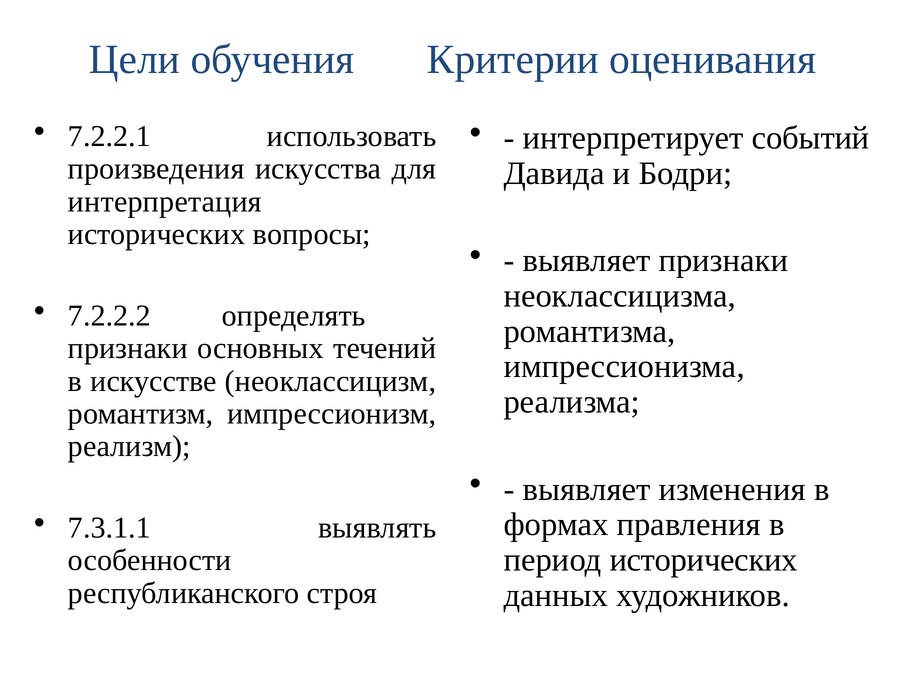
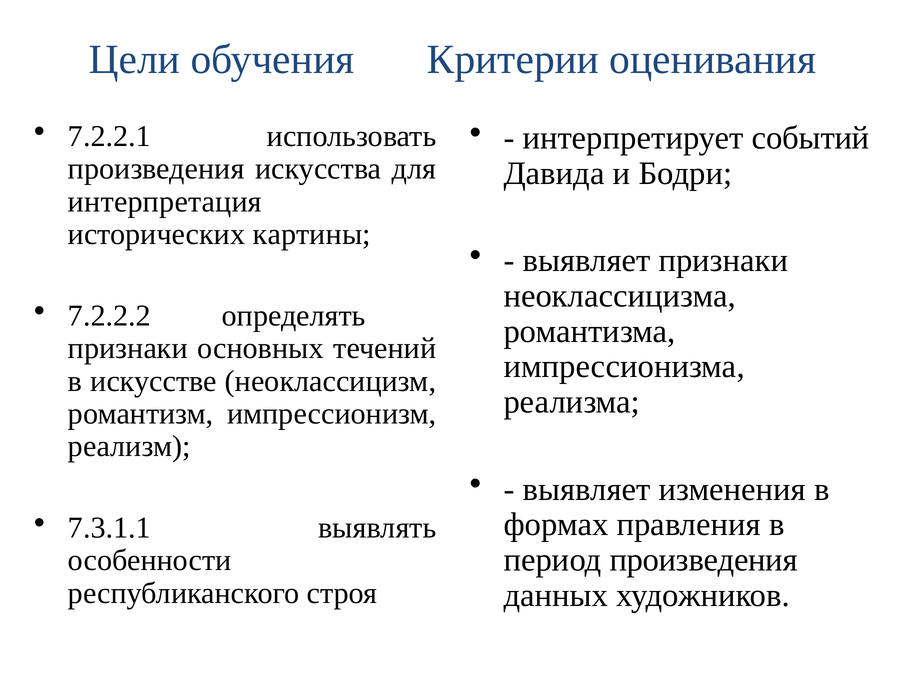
вопросы: вопросы -> картины (312, 234)
период исторических: исторических -> произведения (704, 560)
